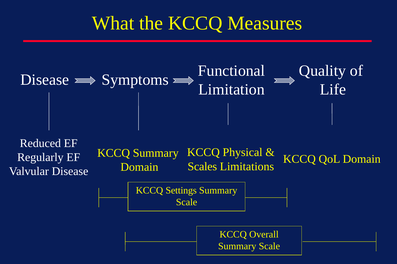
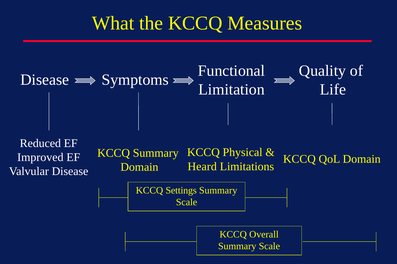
Regularly: Regularly -> Improved (40, 158)
Scales: Scales -> Heard (202, 167)
